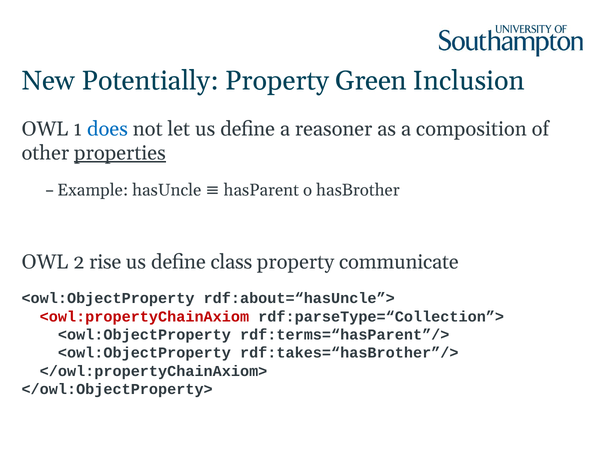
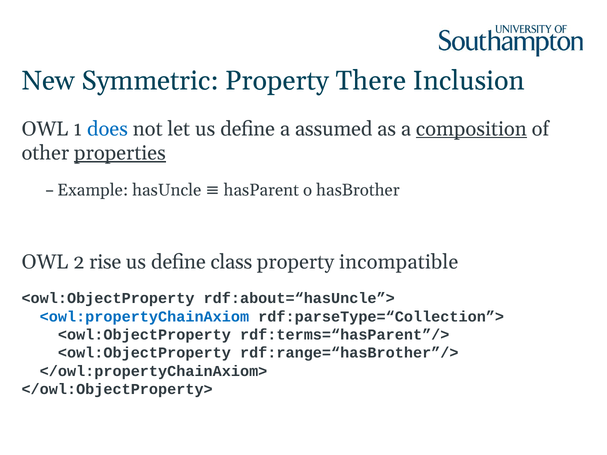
Potentially: Potentially -> Symmetric (150, 81)
Green: Green -> There (371, 81)
reasoner: reasoner -> assumed (334, 129)
composition underline: none -> present (471, 129)
communicate: communicate -> incompatible (399, 262)
<owl:propertyChainAxiom colour: red -> blue (144, 317)
rdf:takes=“hasBrother”/>: rdf:takes=“hasBrother”/> -> rdf:range=“hasBrother”/> (349, 353)
